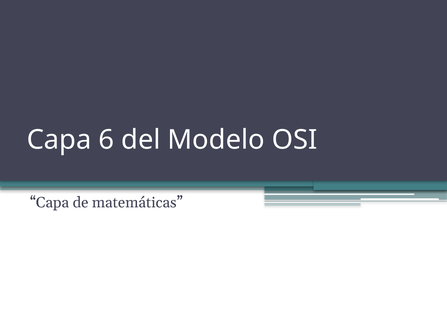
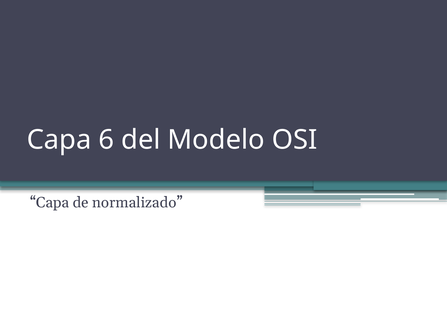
matemáticas: matemáticas -> normalizado (137, 203)
